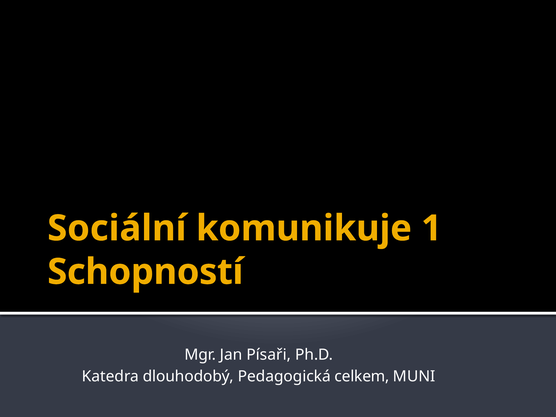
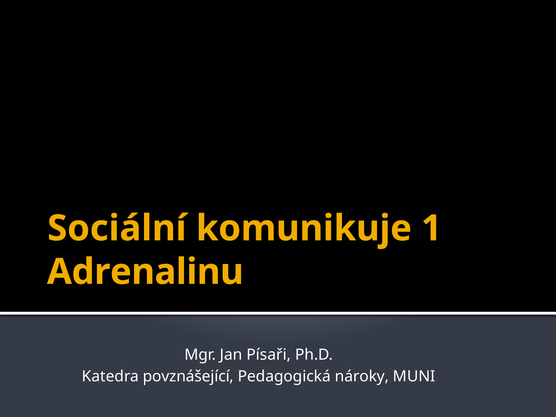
Schopností: Schopností -> Adrenalinu (145, 272)
dlouhodobý: dlouhodobý -> povznášející (188, 376)
celkem: celkem -> nároky (362, 376)
